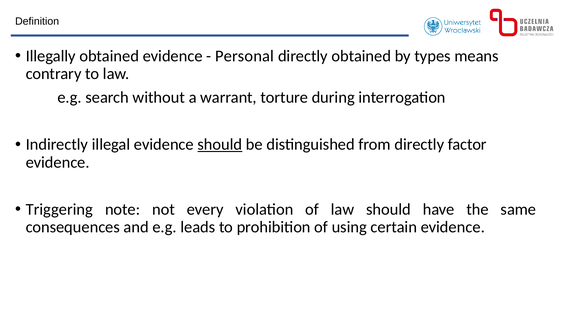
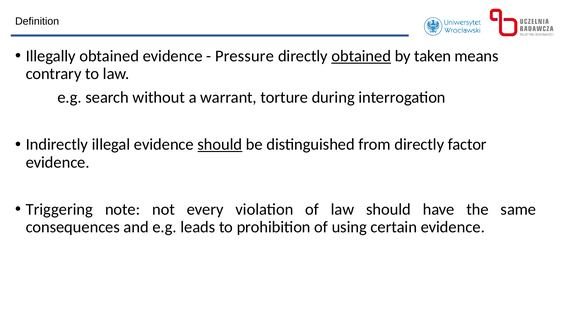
Personal: Personal -> Pressure (245, 56)
obtained underline: none -> present (361, 56)
types: types -> taken (433, 56)
